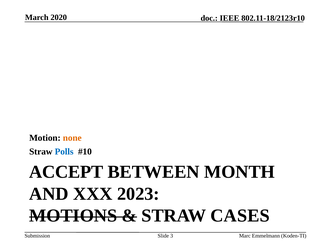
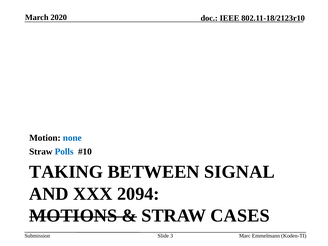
none colour: orange -> blue (72, 138)
ACCEPT: ACCEPT -> TAKING (66, 172)
MONTH: MONTH -> SIGNAL (239, 172)
2023: 2023 -> 2094 (138, 194)
